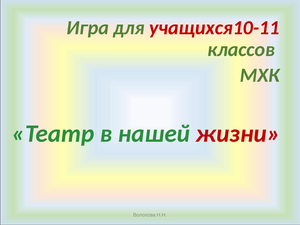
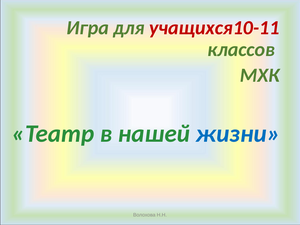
жизни colour: red -> blue (238, 134)
